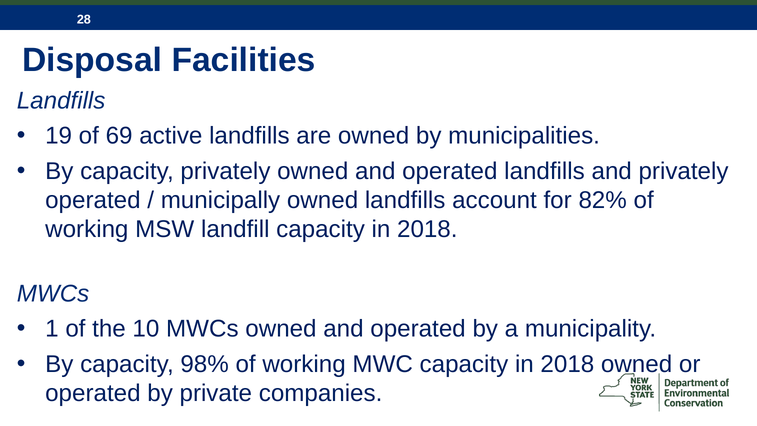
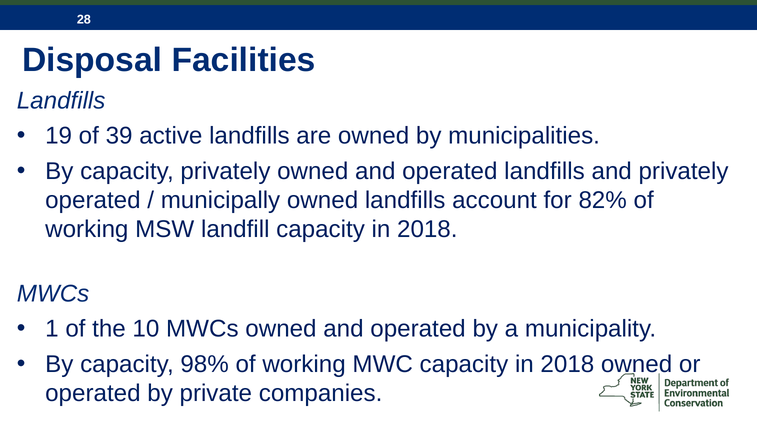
69: 69 -> 39 (119, 136)
